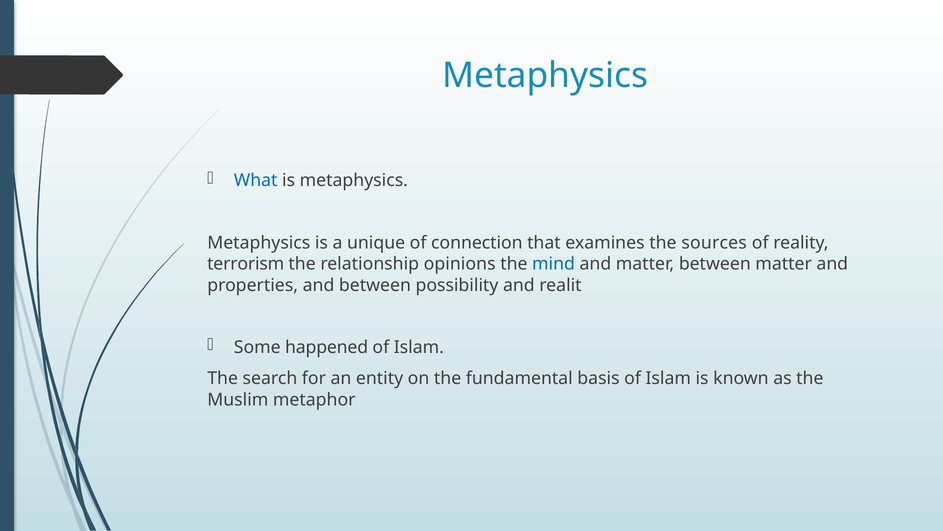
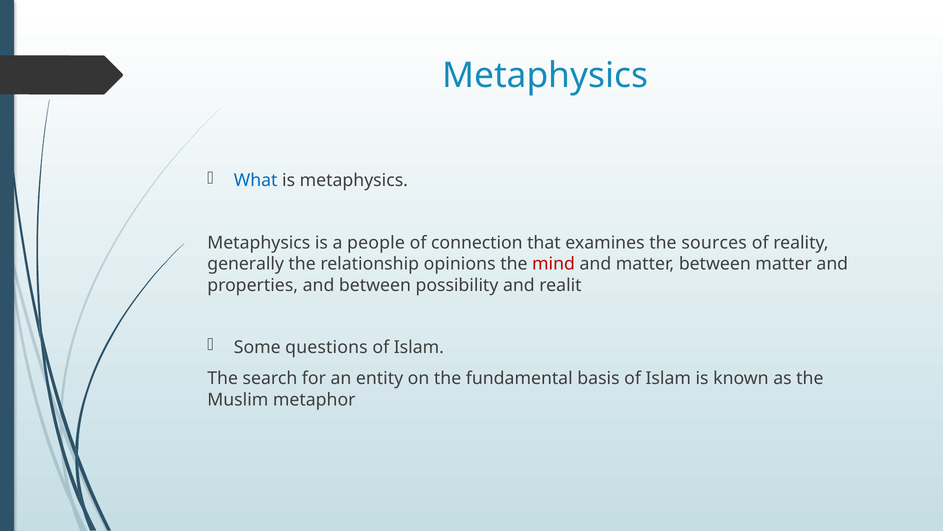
unique: unique -> people (376, 243)
terrorism: terrorism -> generally (246, 264)
mind colour: blue -> red (554, 264)
happened: happened -> questions (326, 347)
